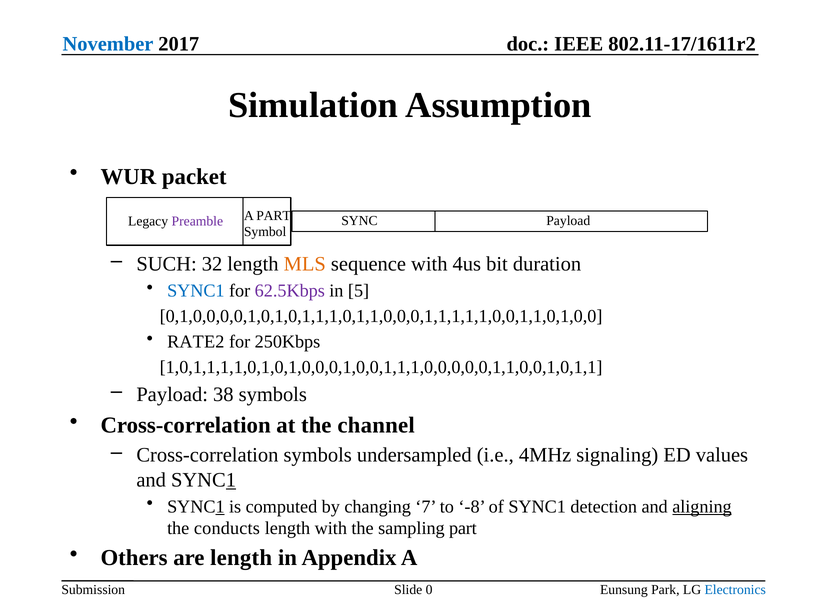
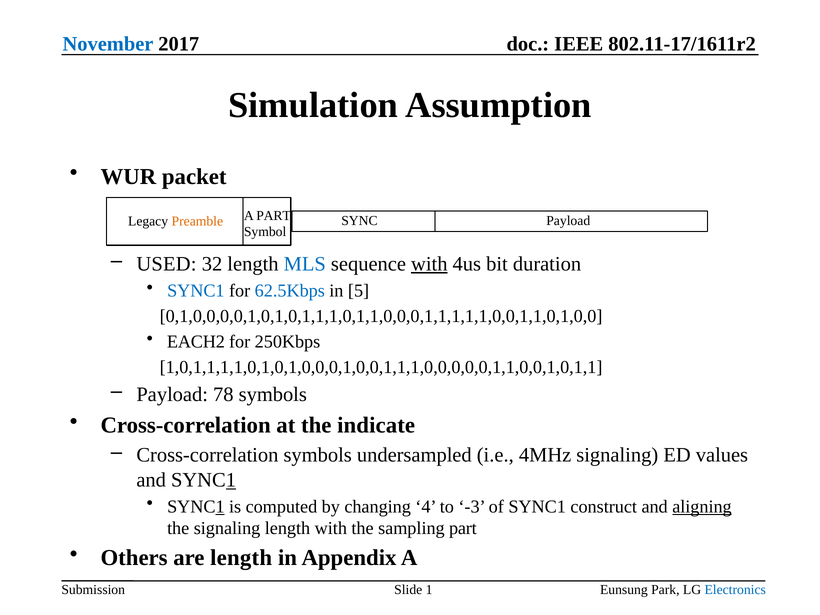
Preamble colour: purple -> orange (197, 221)
SUCH: SUCH -> USED (166, 264)
MLS colour: orange -> blue (305, 264)
with underline: none -> present (429, 264)
62.5Kbps colour: purple -> blue (290, 291)
RATE2: RATE2 -> EACH2 (196, 342)
38: 38 -> 78 (223, 395)
channel: channel -> indicate (376, 425)
7: 7 -> 4 (426, 506)
-8: -8 -> -3 (472, 506)
detection: detection -> construct (604, 506)
the conducts: conducts -> signaling (227, 528)
0: 0 -> 1 (429, 590)
